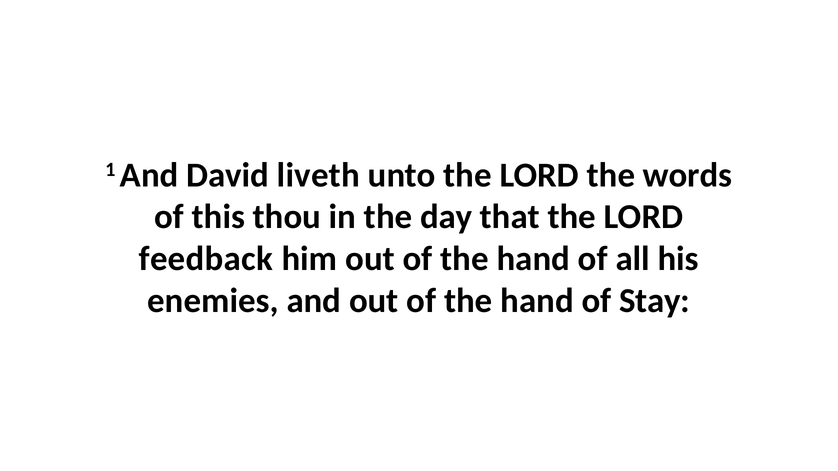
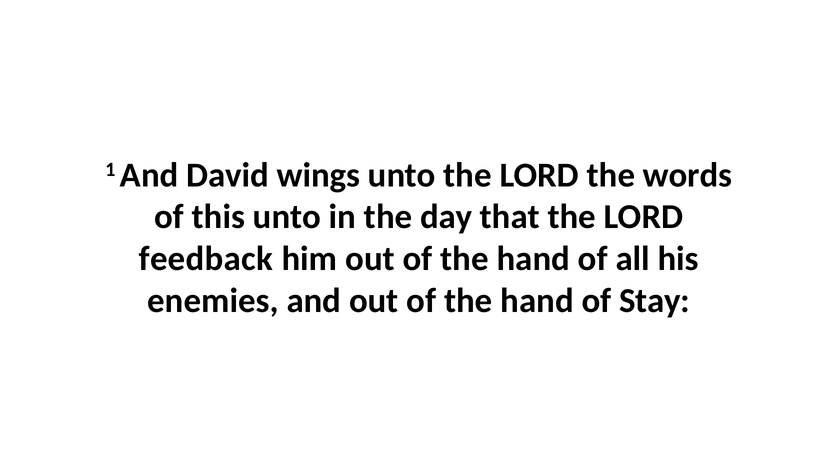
liveth: liveth -> wings (318, 175)
this thou: thou -> unto (287, 217)
